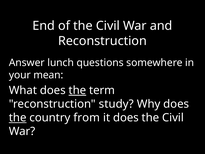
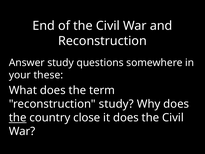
Answer lunch: lunch -> study (61, 63)
mean: mean -> these (48, 75)
the underline: present -> none (77, 90)
from: from -> close (87, 118)
